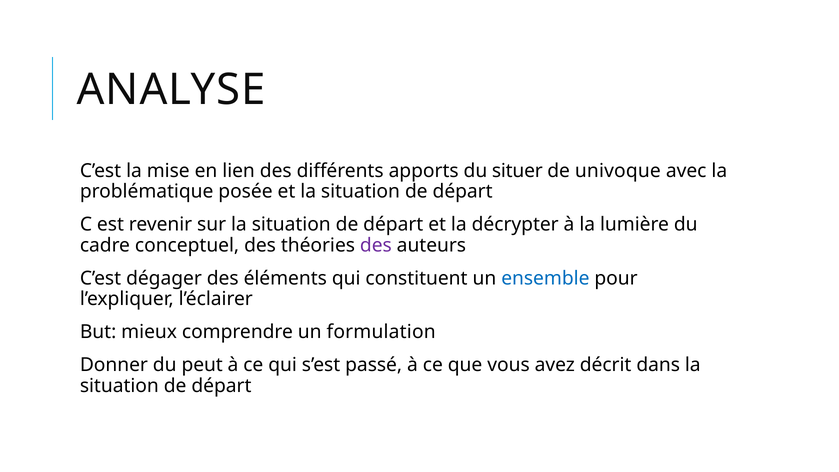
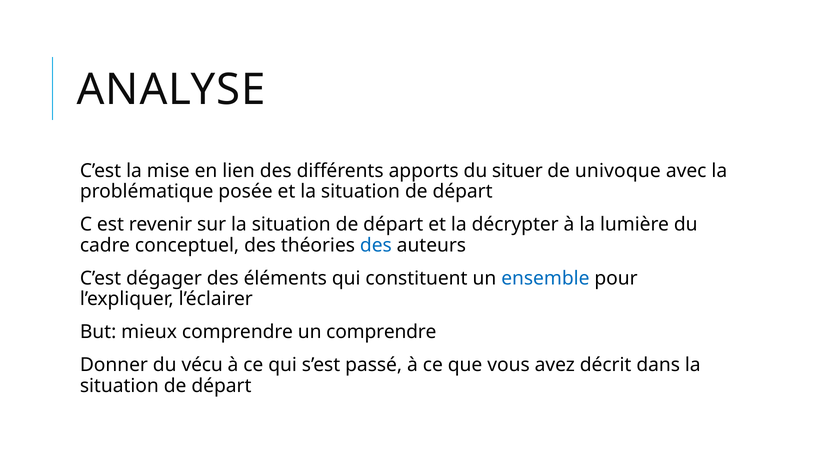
des colour: purple -> blue (376, 245)
un formulation: formulation -> comprendre (381, 332)
peut: peut -> vécu (202, 365)
